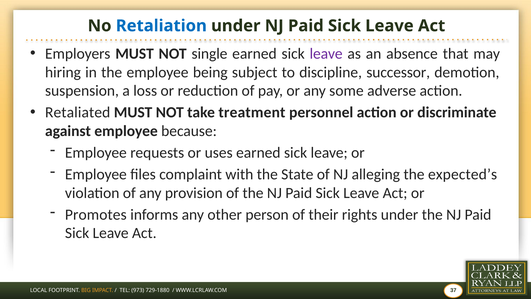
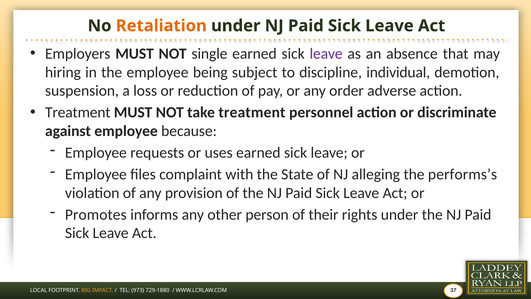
Retaliation colour: blue -> orange (161, 26)
successor: successor -> individual (398, 72)
some: some -> order (347, 91)
Retaliated: Retaliated -> Treatment (78, 112)
expected’s: expected’s -> performs’s (463, 174)
